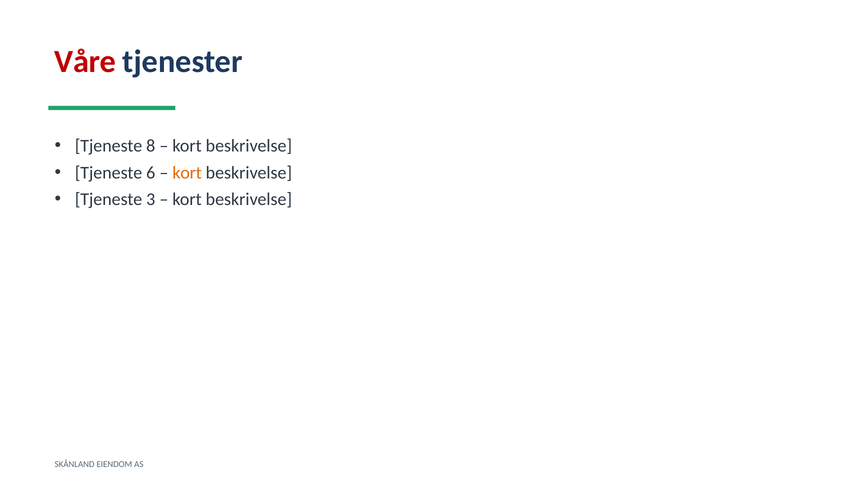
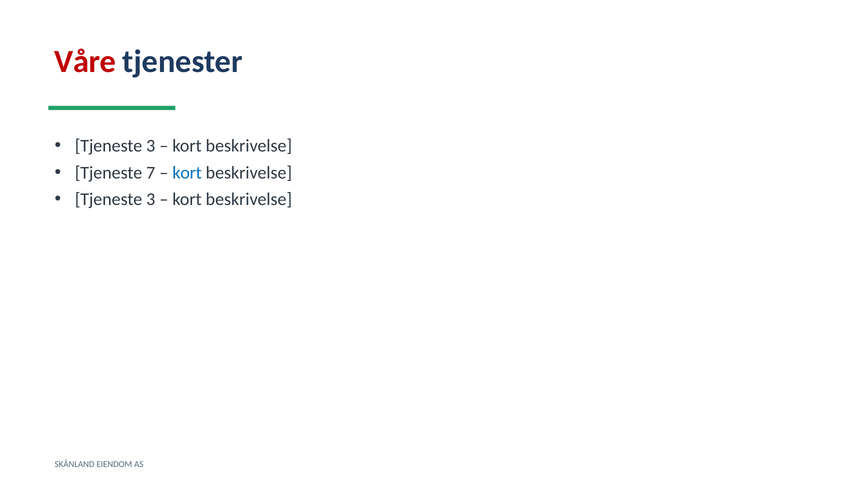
8: 8 -> 3 (151, 146)
6: 6 -> 7 (151, 173)
kort colour: orange -> blue (187, 173)
